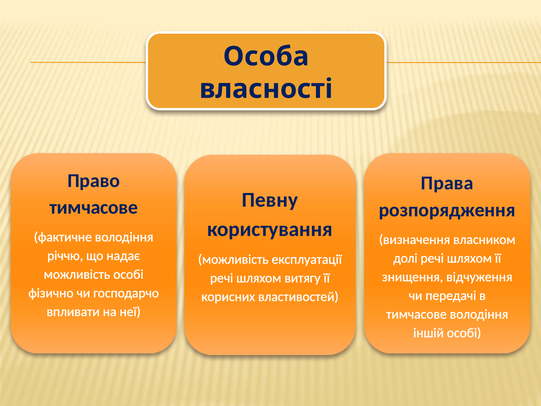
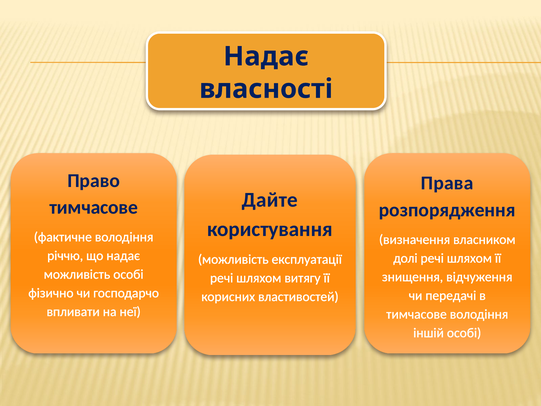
Особа: Особа -> Надає (266, 56)
Певну: Певну -> Дайте (270, 200)
